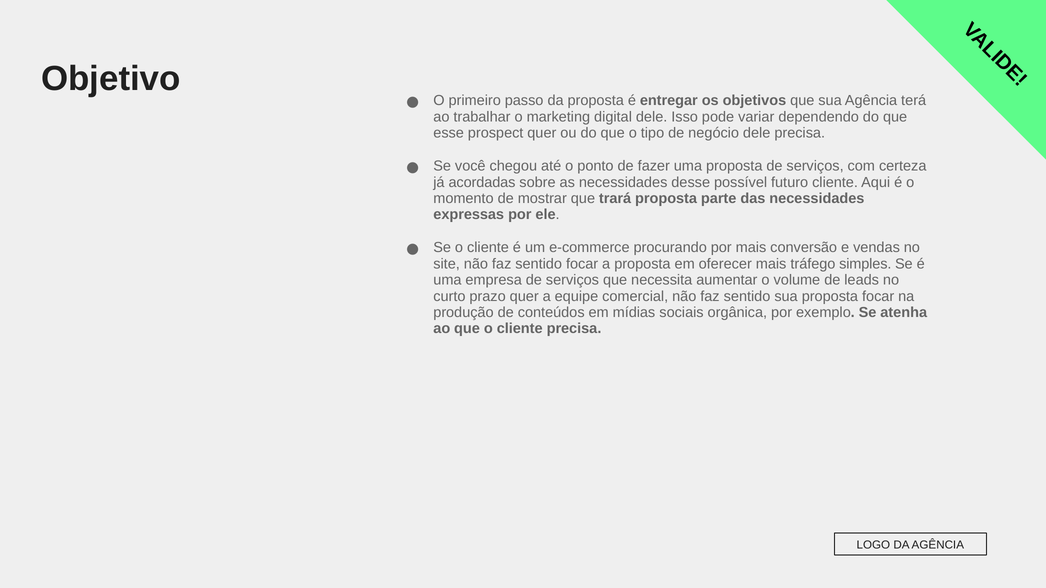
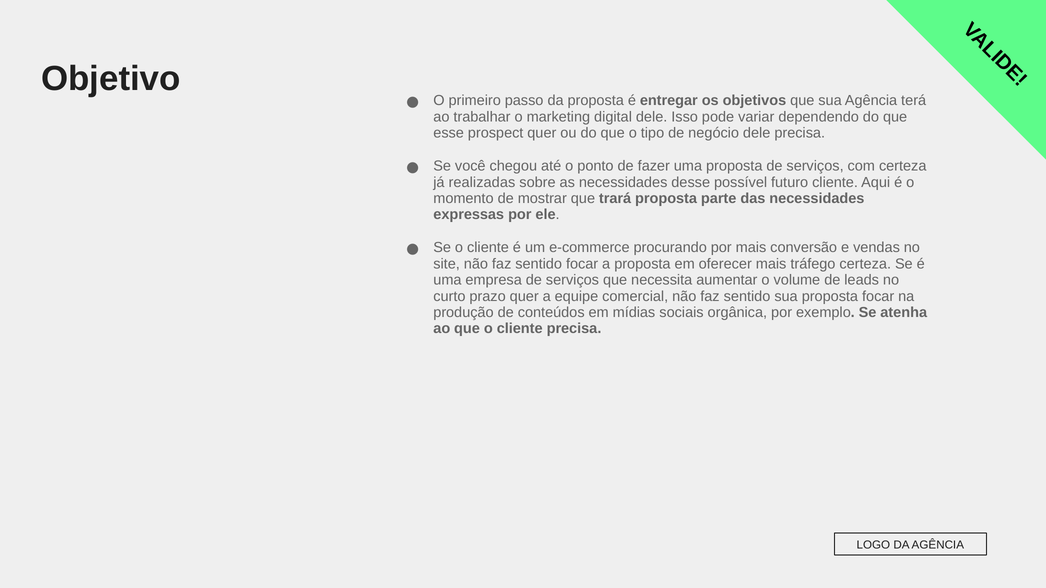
acordadas: acordadas -> realizadas (482, 182)
tráfego simples: simples -> certeza (865, 264)
